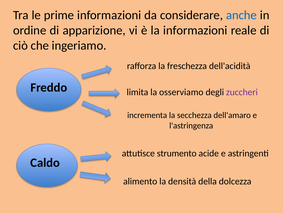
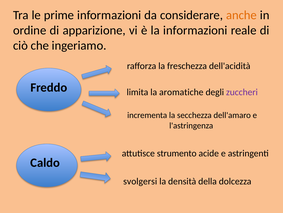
anche colour: blue -> orange (241, 15)
osserviamo: osserviamo -> aromatiche (181, 92)
alimento: alimento -> svolgersi (140, 181)
